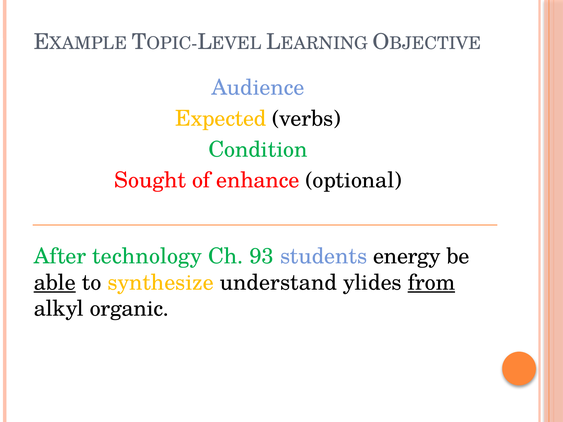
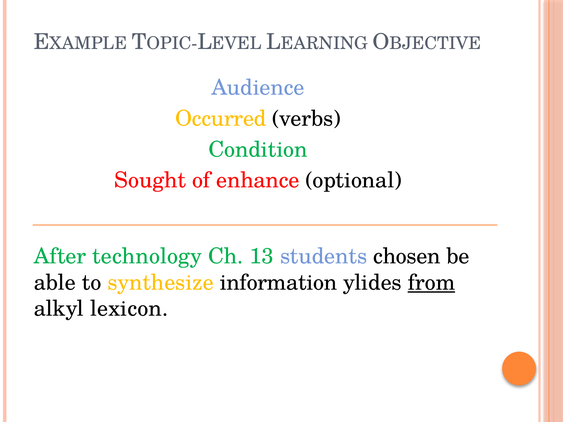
Expected: Expected -> Occurred (221, 119)
93: 93 -> 13 (262, 256)
energy: energy -> chosen (407, 256)
able underline: present -> none (55, 283)
understand: understand -> information (279, 283)
organic: organic -> lexicon (129, 309)
